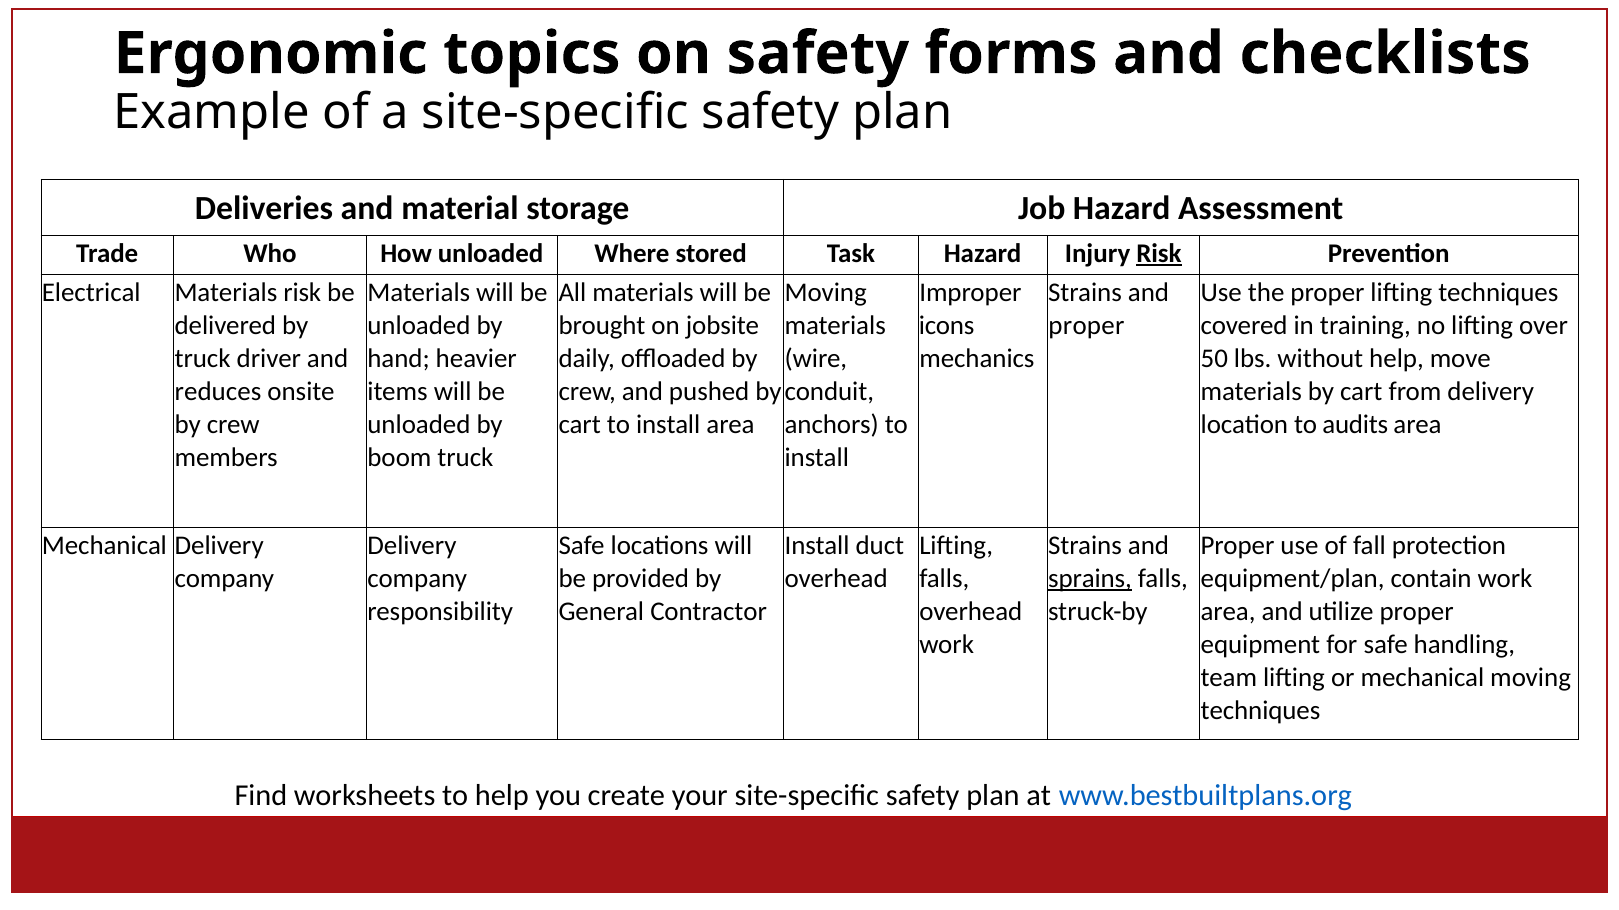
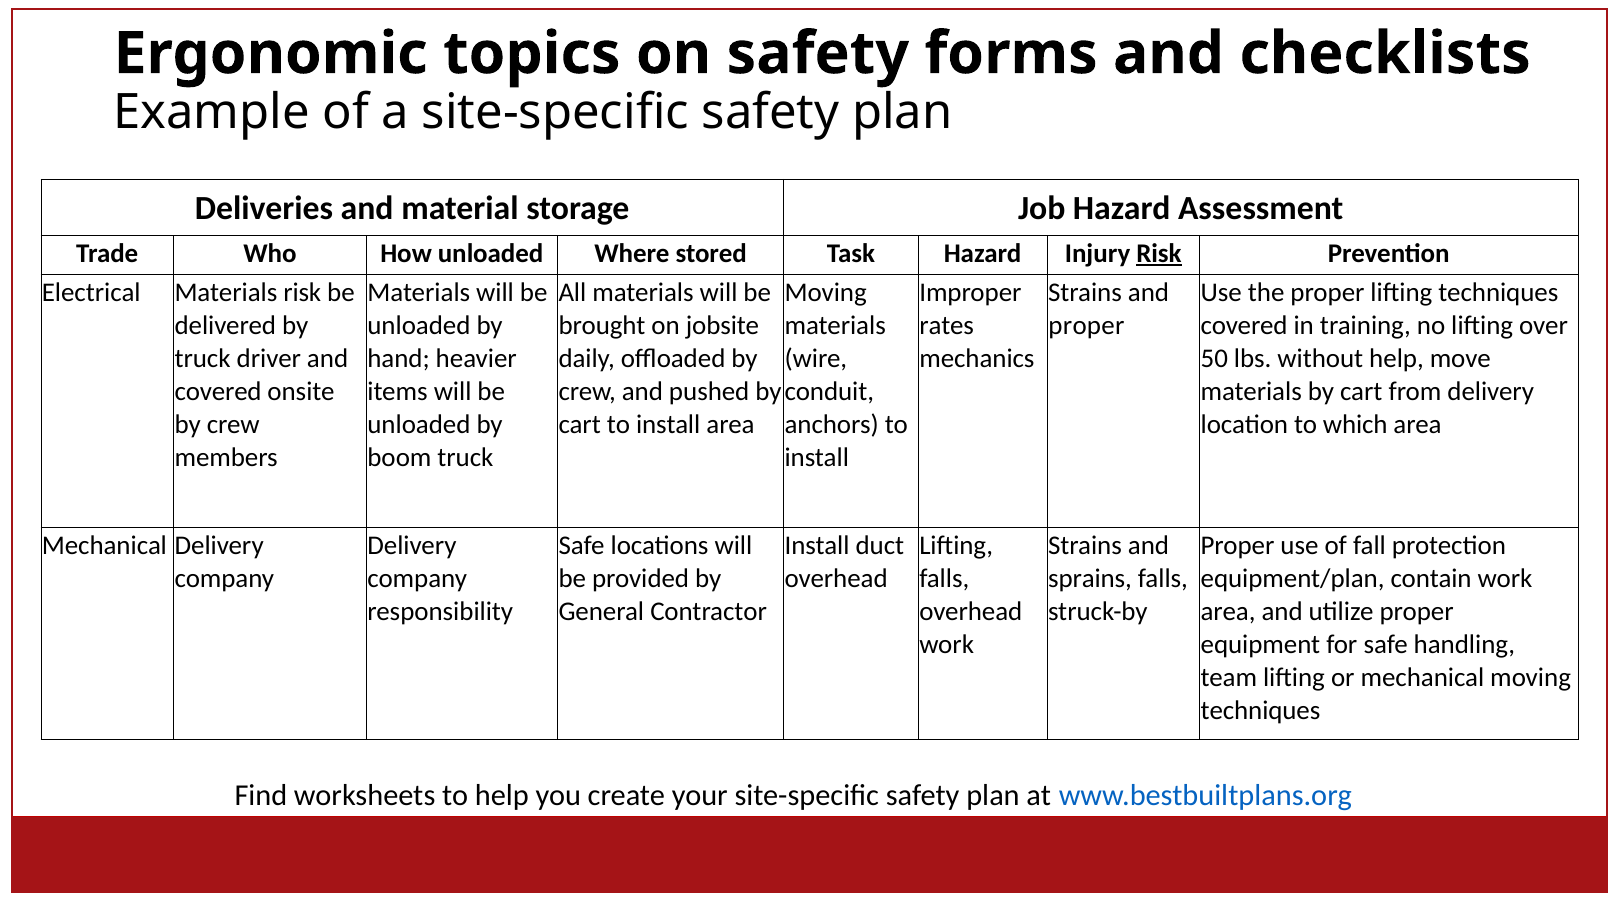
icons: icons -> rates (947, 326)
reduces: reduces -> covered (218, 392)
audits: audits -> which (1355, 425)
sprains underline: present -> none (1090, 579)
